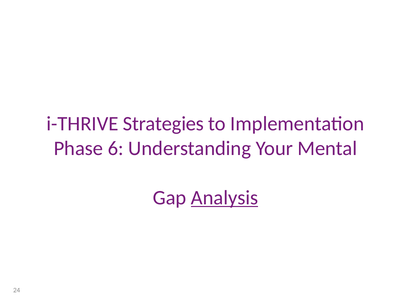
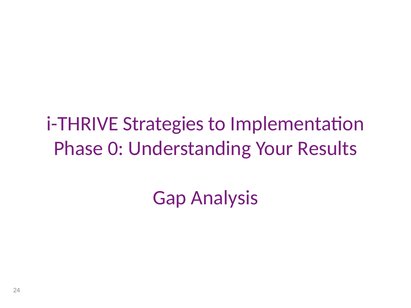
6: 6 -> 0 (116, 149)
Mental: Mental -> Results (327, 149)
Analysis underline: present -> none (225, 198)
